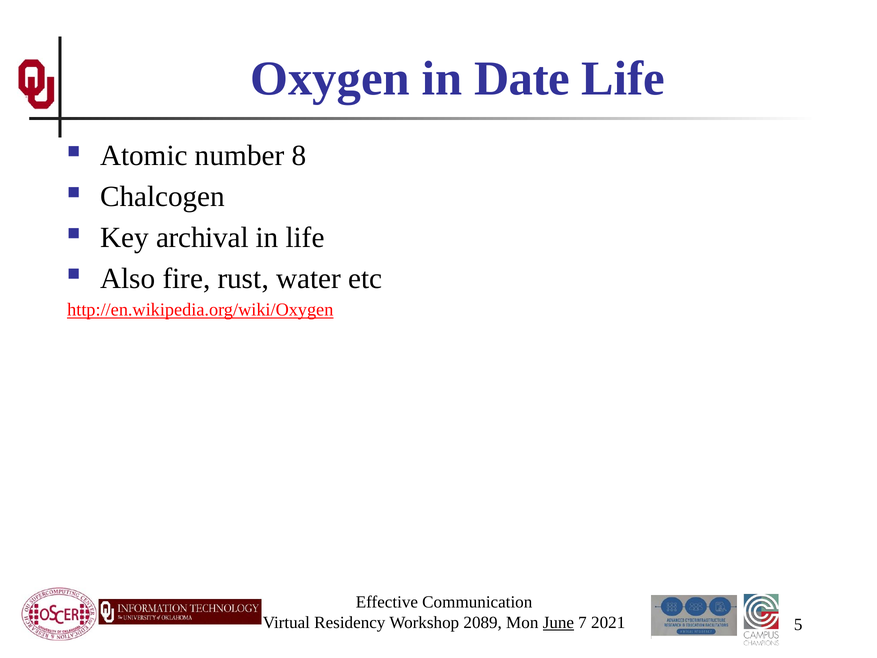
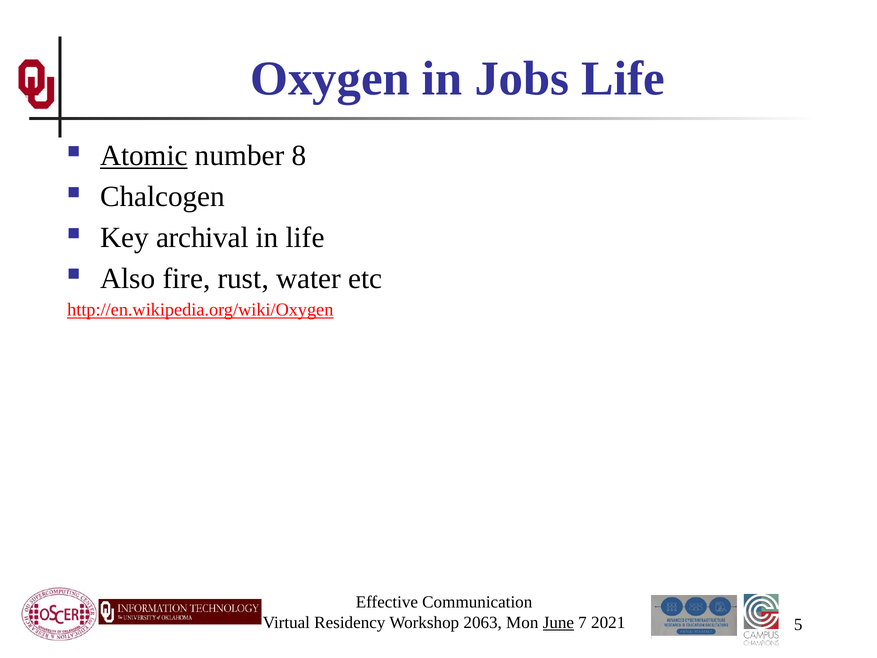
Date: Date -> Jobs (522, 79)
Atomic underline: none -> present (144, 156)
2089: 2089 -> 2063 (483, 622)
